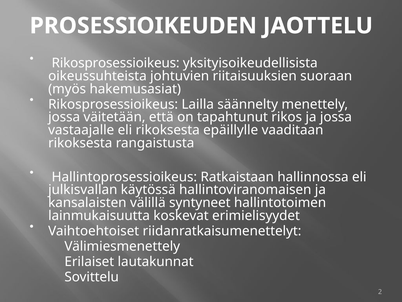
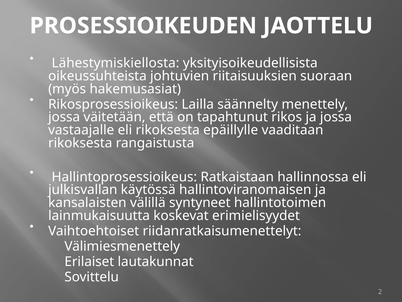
Rikosprosessioikeus: Rikosprosessioikeus -> Lähestymiskiellosta (116, 63)
